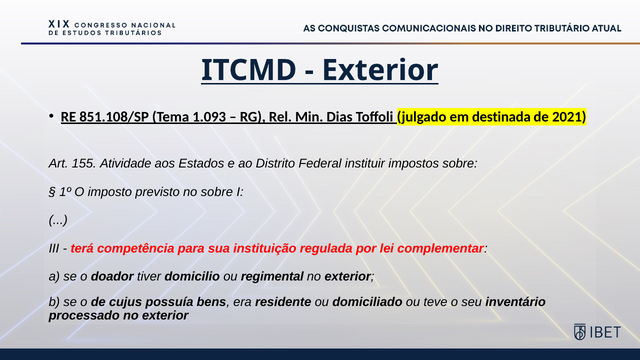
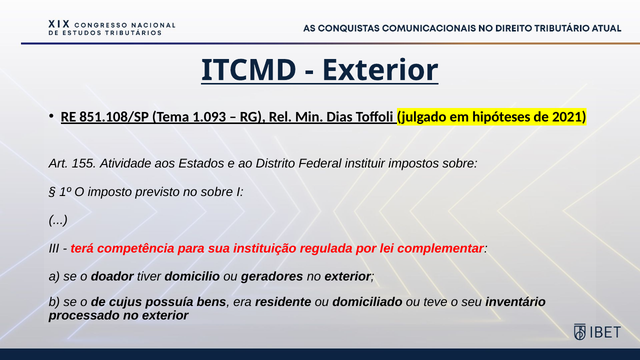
destinada: destinada -> hipóteses (501, 117)
regimental: regimental -> geradores (272, 277)
